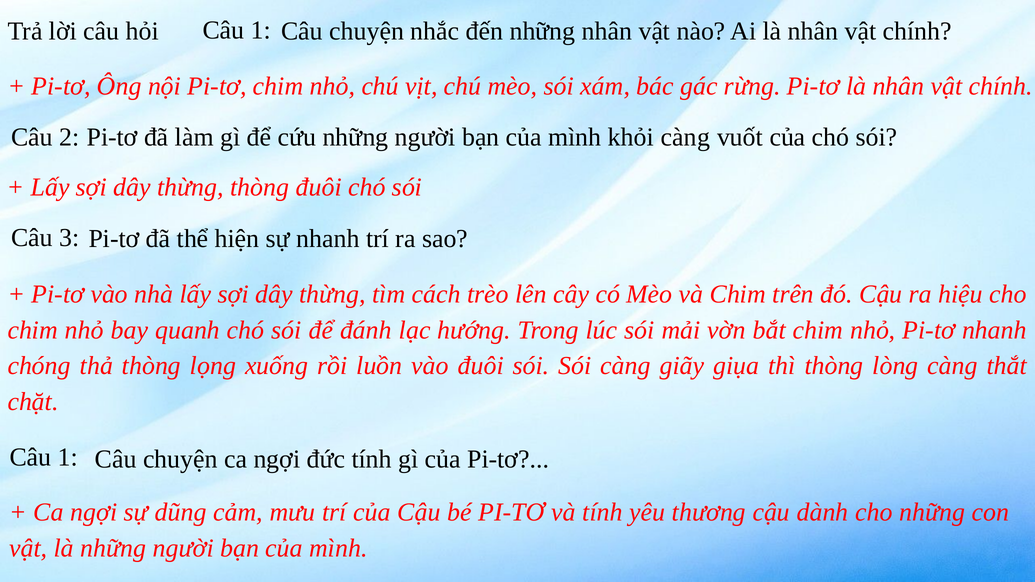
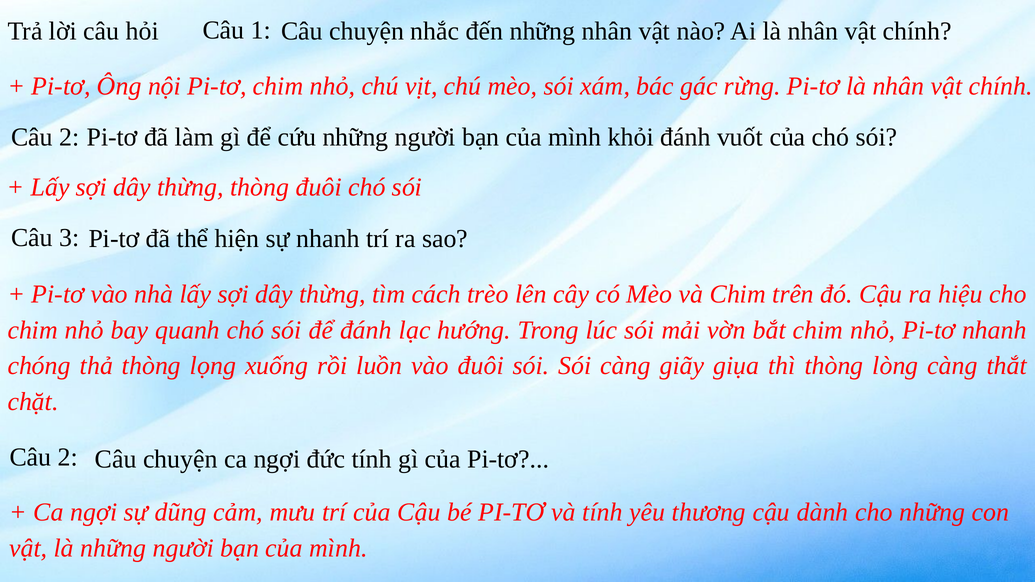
khỏi càng: càng -> đánh (685, 137)
1: 1 -> 2 (68, 457)
